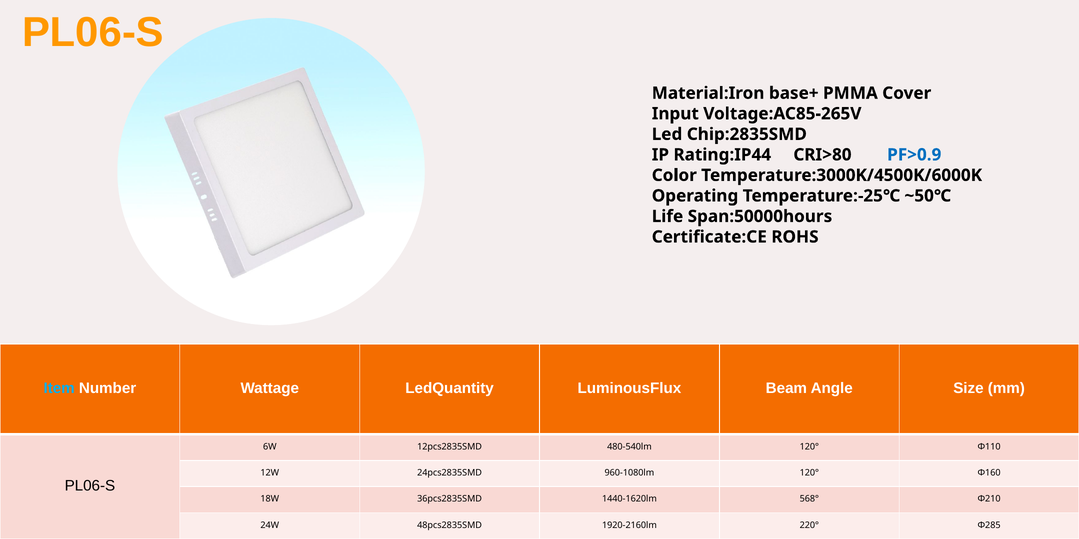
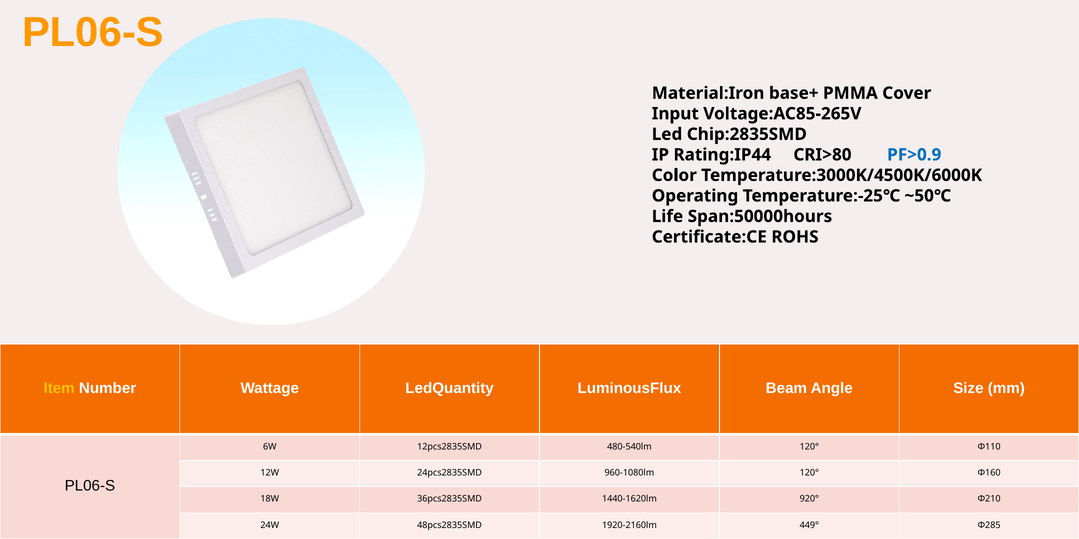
Item colour: light blue -> yellow (59, 389)
568°: 568° -> 920° (809, 499)
220°: 220° -> 449° (809, 526)
